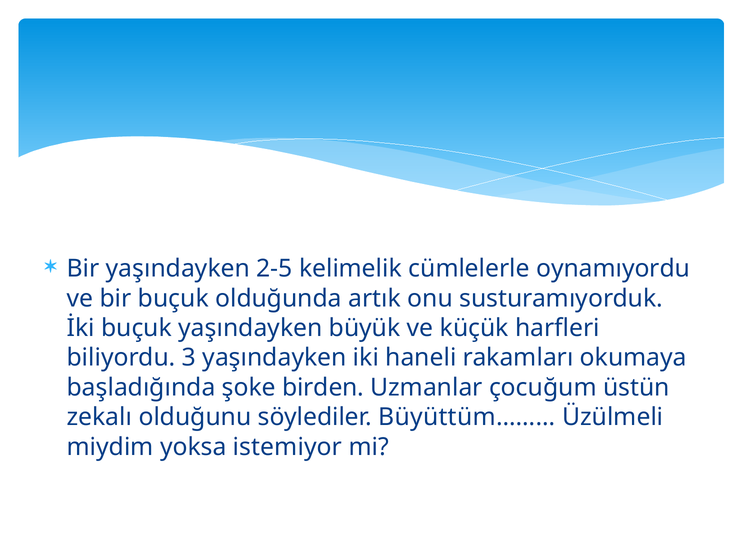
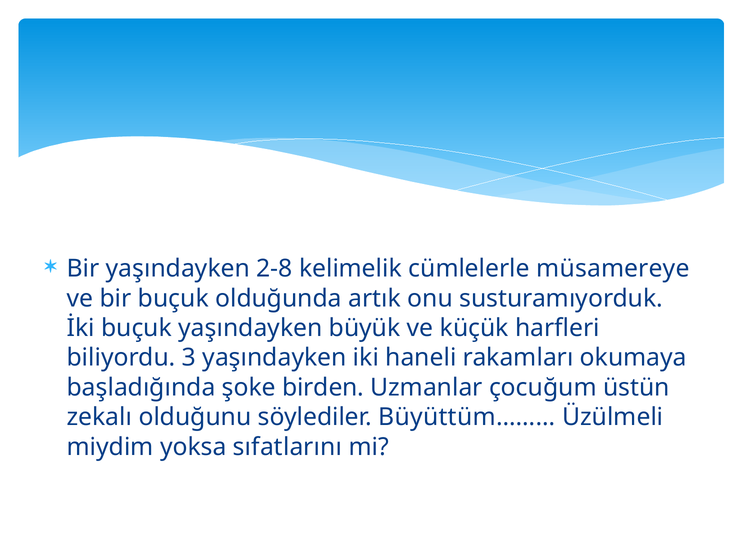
2-5: 2-5 -> 2-8 (274, 268)
oynamıyordu: oynamıyordu -> müsamereye (613, 268)
istemiyor: istemiyor -> sıfatlarını (288, 447)
